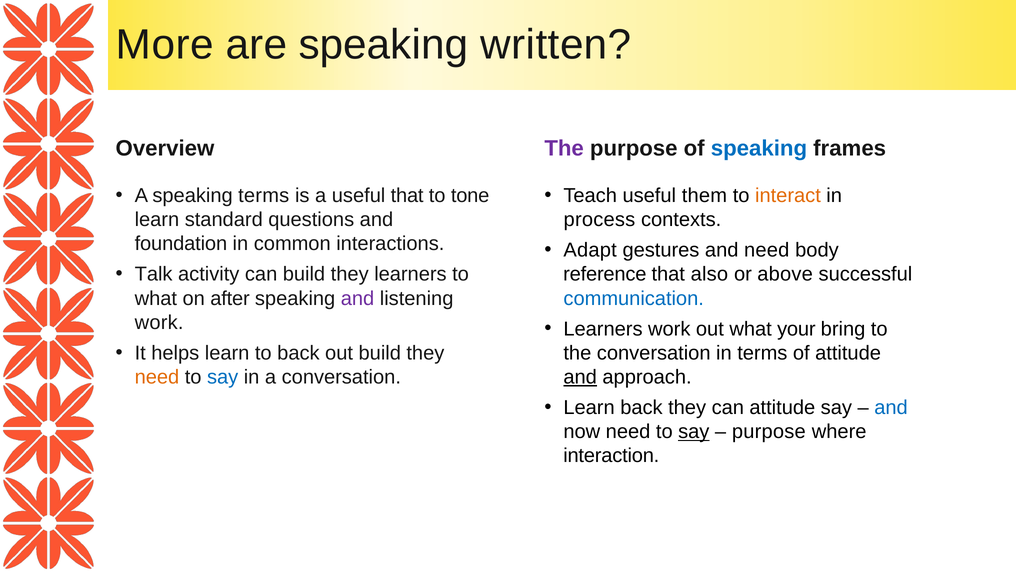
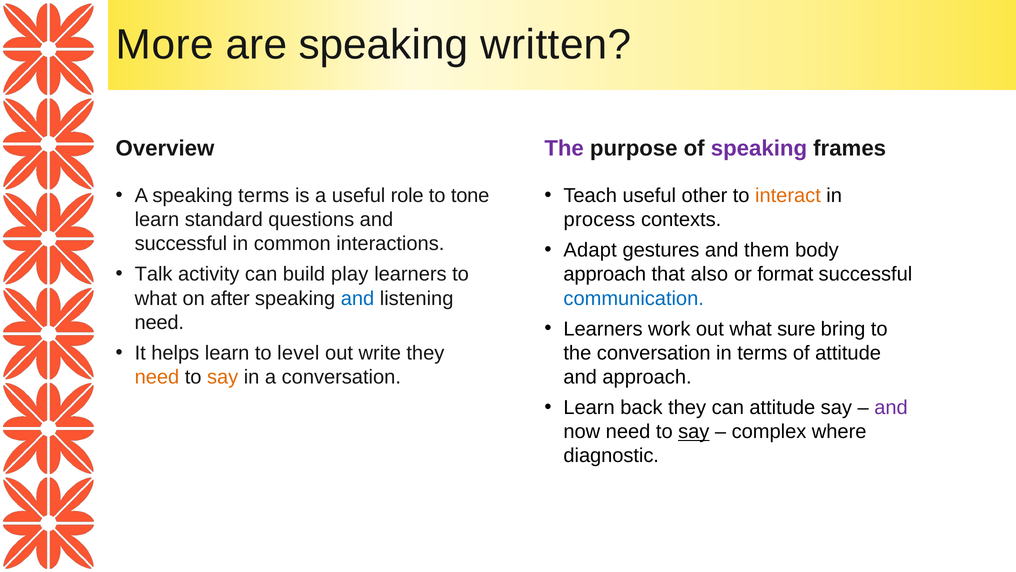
speaking colour: blue -> purple (759, 148)
useful that: that -> role (407, 195)
them: them -> other (704, 195)
foundation: foundation -> successful (181, 244)
and need: need -> them (767, 250)
can build they: they -> play (350, 274)
reference: reference -> approach (605, 274)
above: above -> format (785, 274)
and colour: purple -> blue (358, 298)
work: work -> need (159, 322)
your: your -> sure (796, 329)
to back: back -> level (298, 353)
out build: build -> write (380, 353)
say colour: blue -> orange (223, 377)
and underline: present -> none (580, 377)
and colour: blue -> purple (891, 407)
purpose: purpose -> complex (769, 431)
interaction: interaction -> diagnostic (611, 455)
